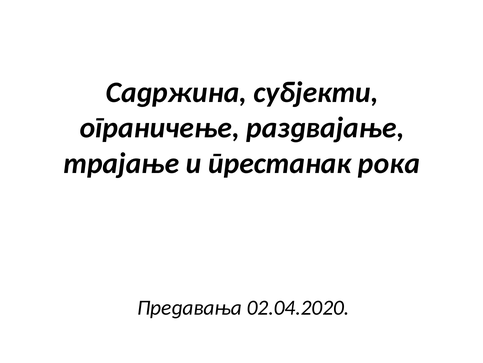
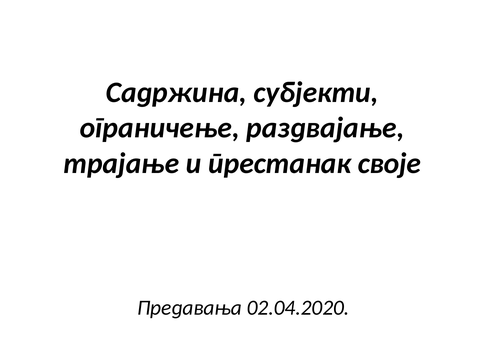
рока: рока -> своје (389, 163)
